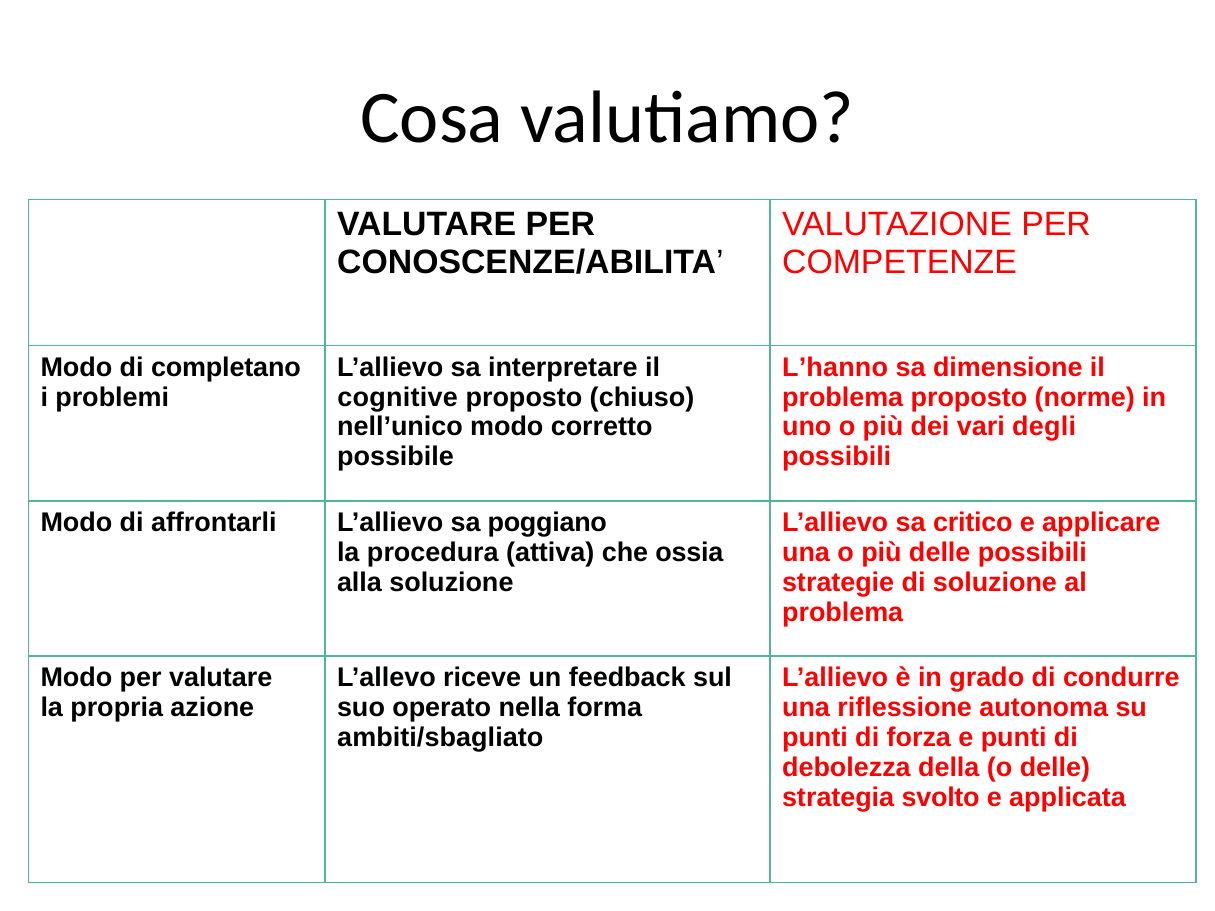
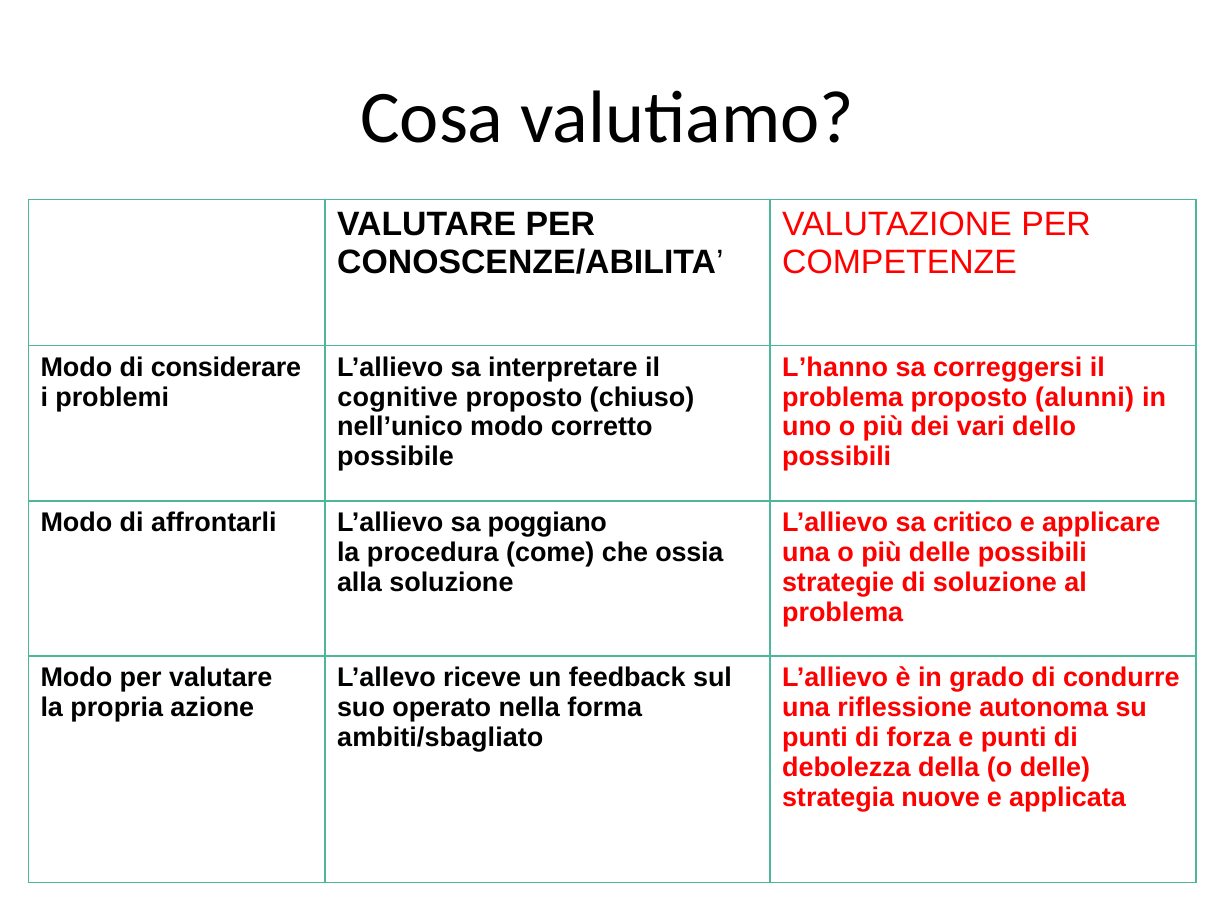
completano: completano -> considerare (226, 367)
dimensione: dimensione -> correggersi (1008, 367)
norme: norme -> alunni (1085, 397)
degli: degli -> dello (1044, 427)
attiva: attiva -> come (550, 553)
svolto: svolto -> nuove (941, 798)
